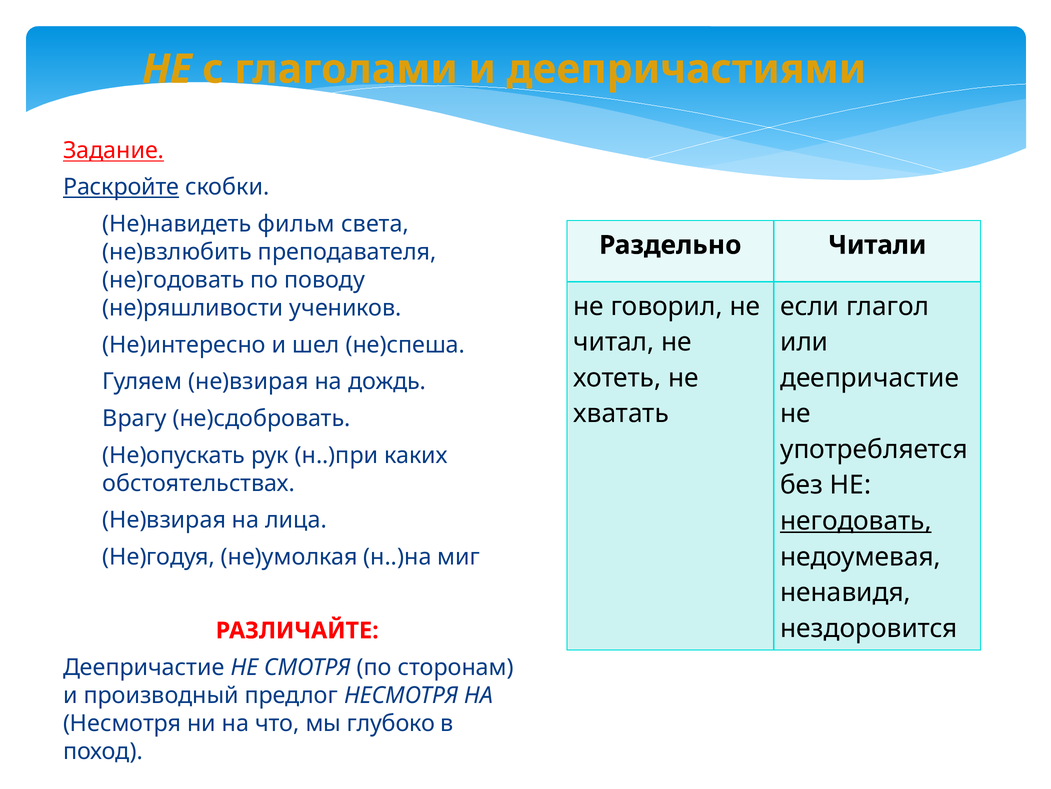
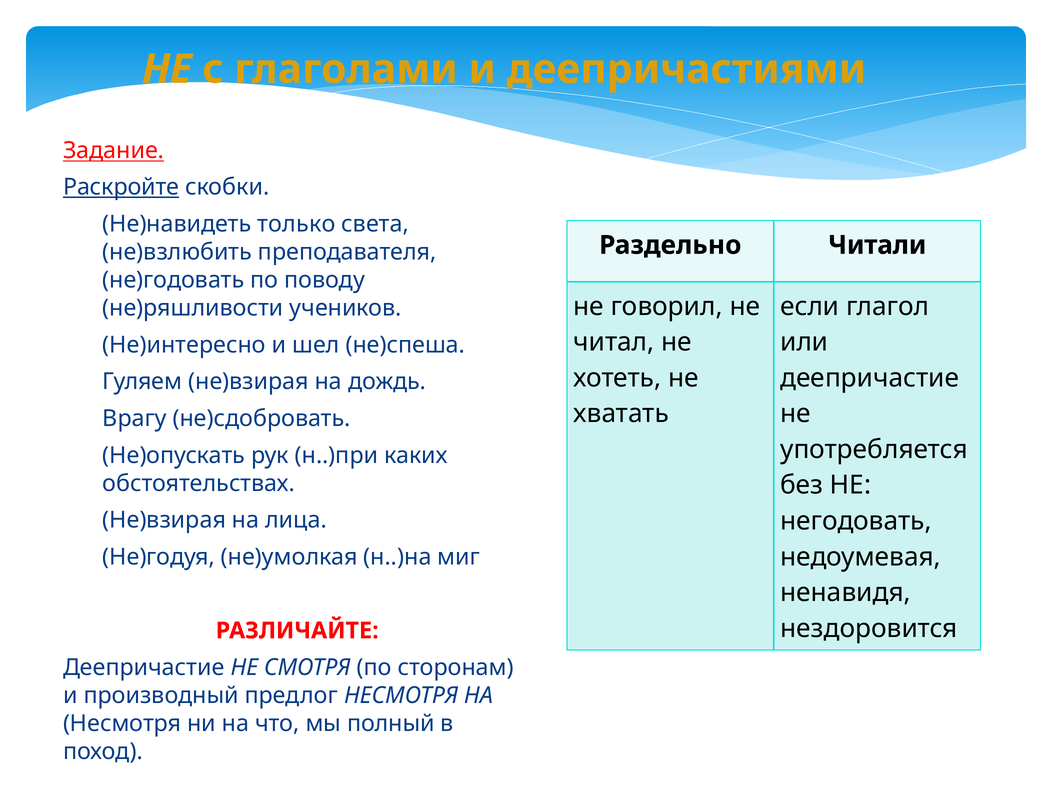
фильм: фильм -> только (296, 224)
негодовать underline: present -> none (856, 521)
глубоко: глубоко -> полный (391, 723)
